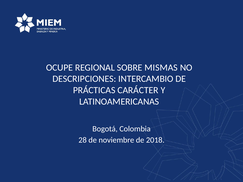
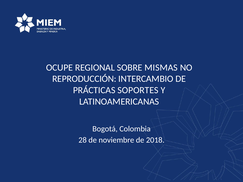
DESCRIPCIONES: DESCRIPCIONES -> REPRODUCCIÓN (84, 79)
CARÁCTER: CARÁCTER -> SOPORTES (138, 90)
